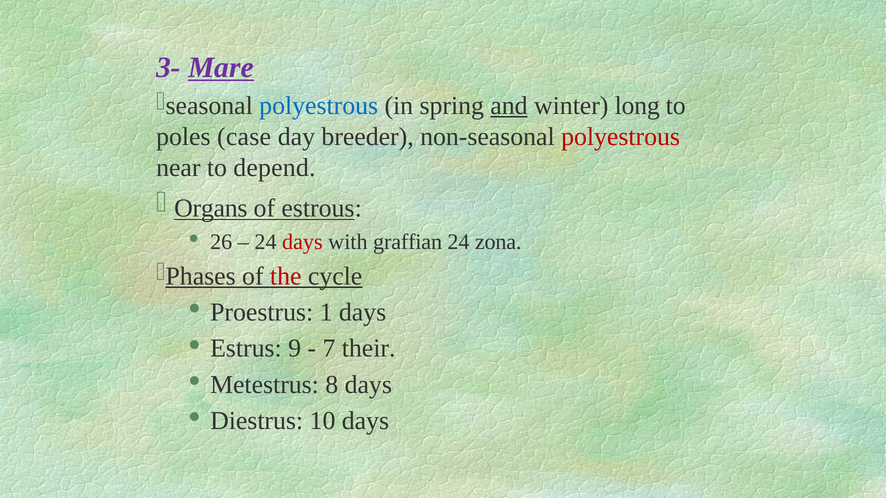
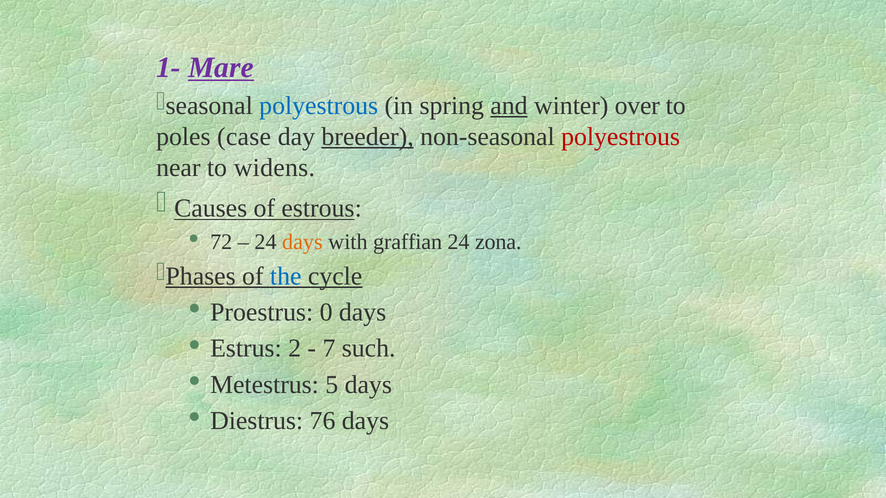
3-: 3- -> 1- (168, 67)
long: long -> over (637, 106)
breeder underline: none -> present (368, 137)
depend: depend -> widens (274, 168)
Organs: Organs -> Causes (211, 208)
26: 26 -> 72 (221, 242)
days colour: red -> orange (302, 242)
the colour: red -> blue (286, 276)
1: 1 -> 0 (326, 312)
9: 9 -> 2 (295, 349)
their: their -> such (369, 349)
8: 8 -> 5 (332, 385)
10: 10 -> 76 (323, 421)
